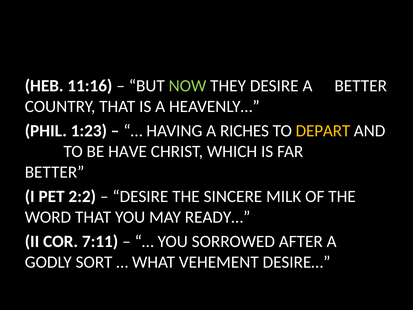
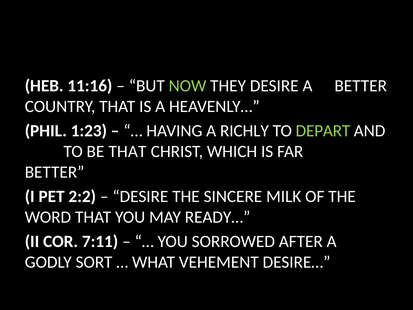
RICHES: RICHES -> RICHLY (244, 131)
DEPART colour: yellow -> light green (323, 131)
BE HAVE: HAVE -> THAT (127, 151)
